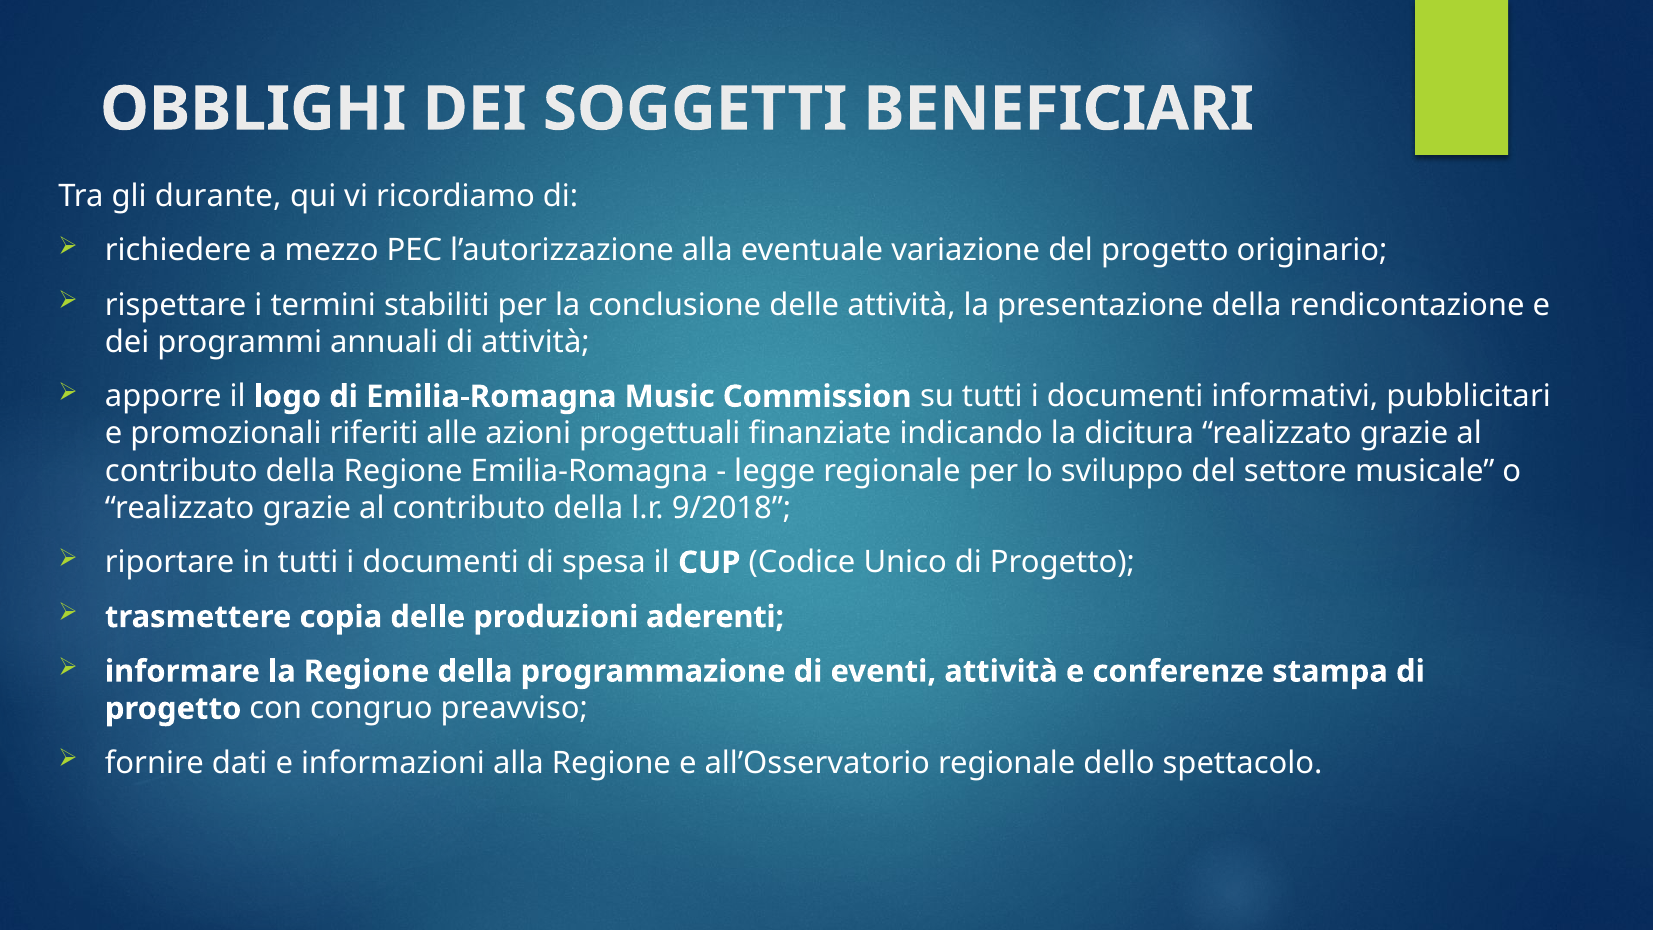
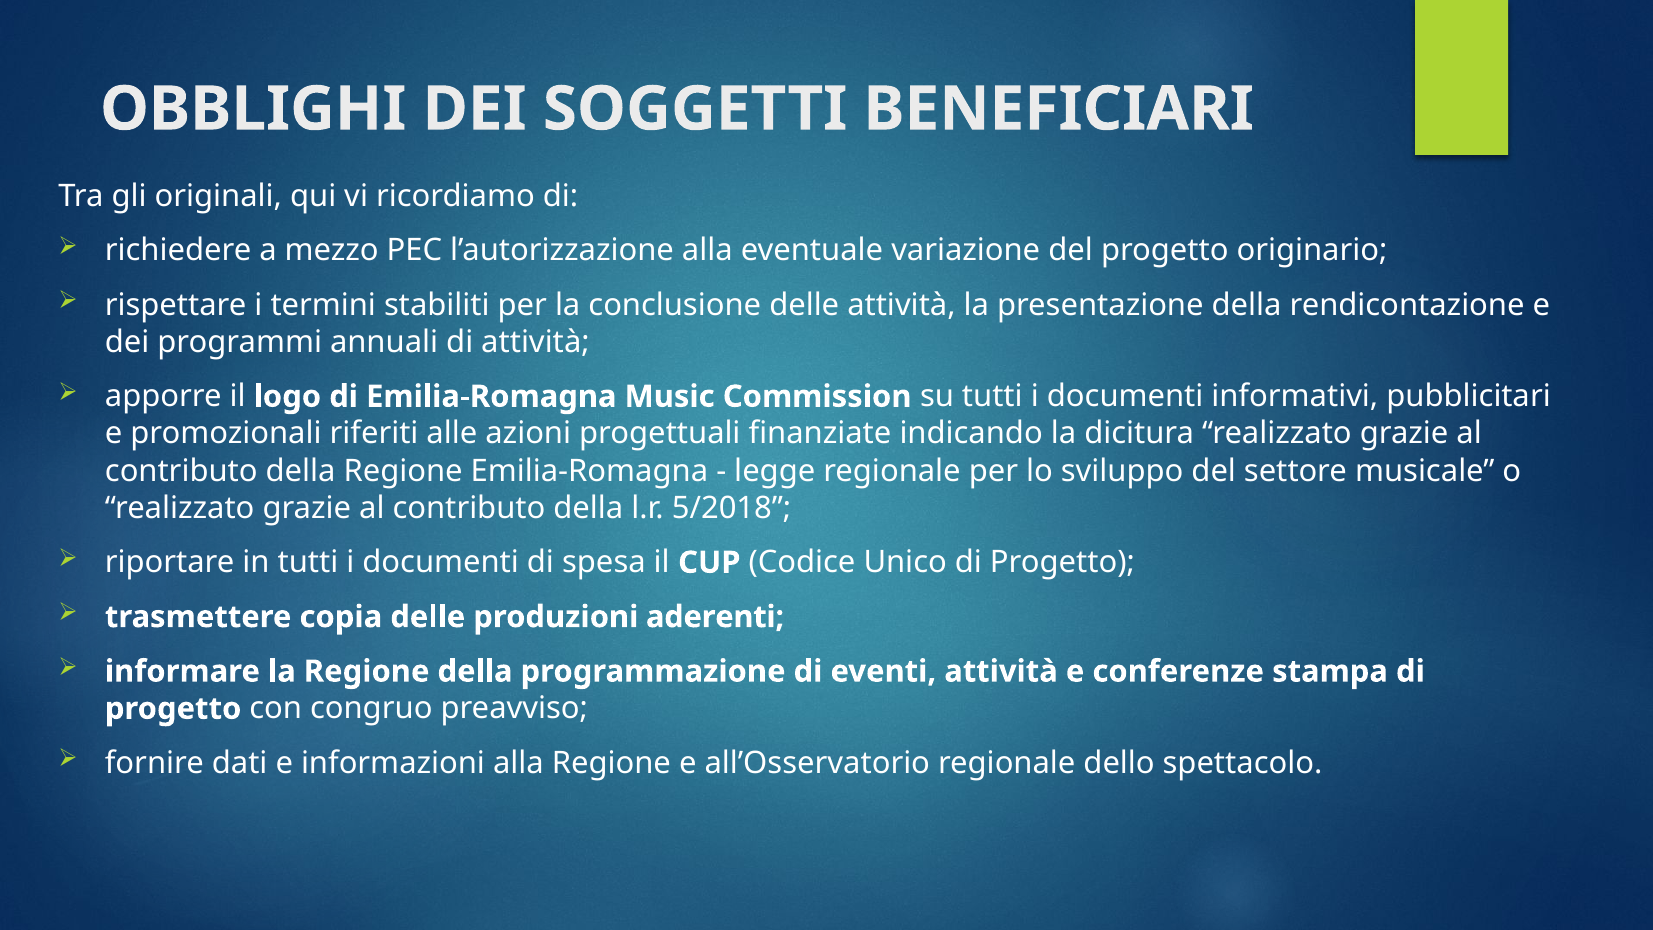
durante: durante -> originali (218, 196)
9/2018: 9/2018 -> 5/2018 (732, 508)
